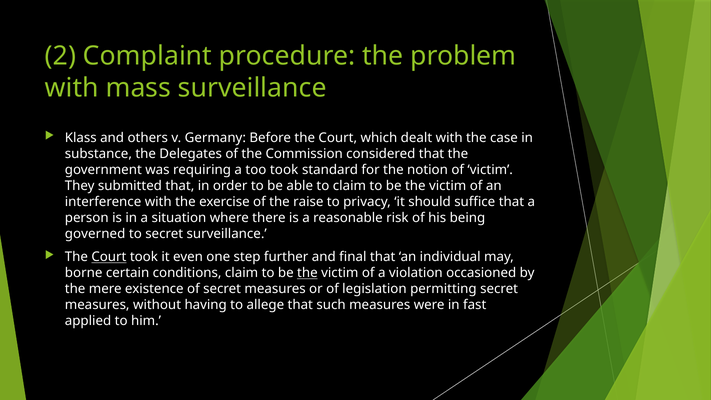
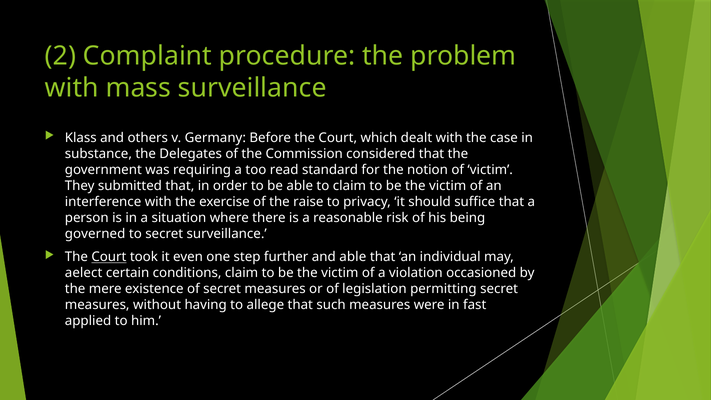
too took: took -> read (284, 170)
and final: final -> able (353, 257)
borne: borne -> aelect (84, 273)
the underline: present -> none (307, 273)
